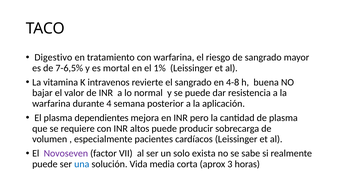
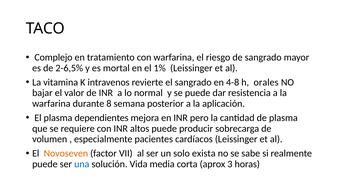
Digestivo: Digestivo -> Complejo (53, 57)
7-6,5%: 7-6,5% -> 2-6,5% (69, 68)
buena: buena -> orales (266, 82)
4: 4 -> 8 (109, 103)
Novoseven colour: purple -> orange (66, 153)
